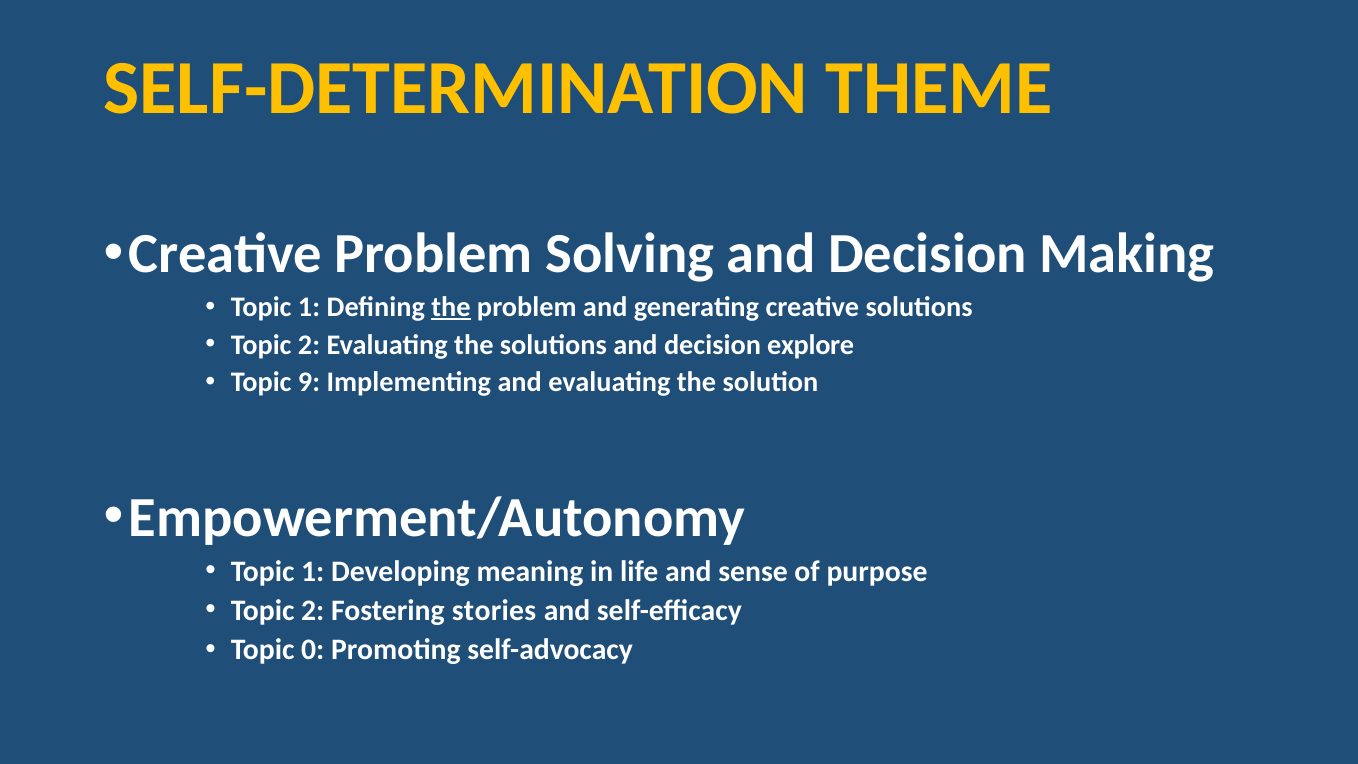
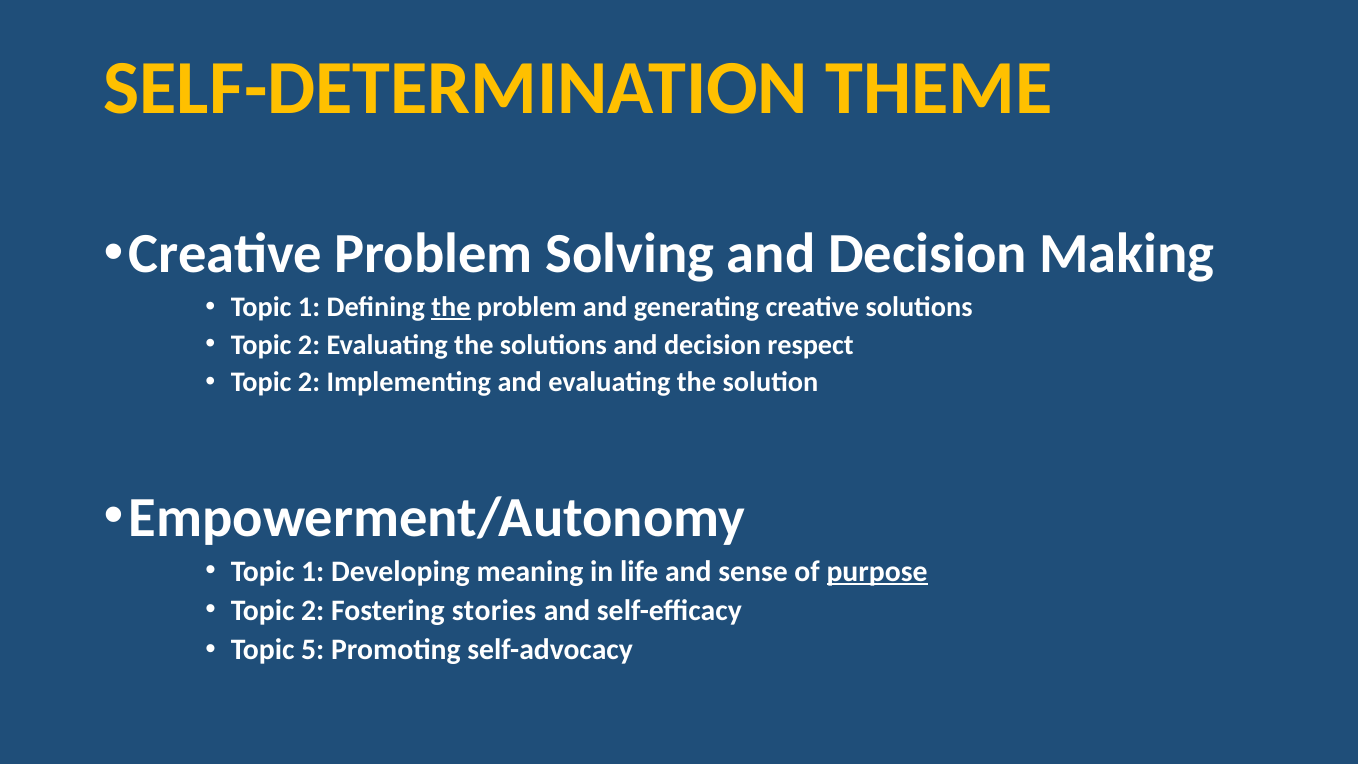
explore: explore -> respect (811, 345)
9: 9 -> 2 (309, 382)
purpose underline: none -> present (877, 571)
0: 0 -> 5 (313, 649)
